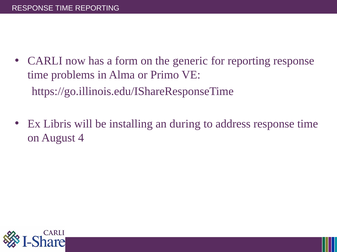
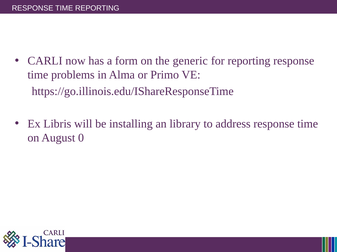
during: during -> library (185, 124)
4: 4 -> 0 (81, 138)
